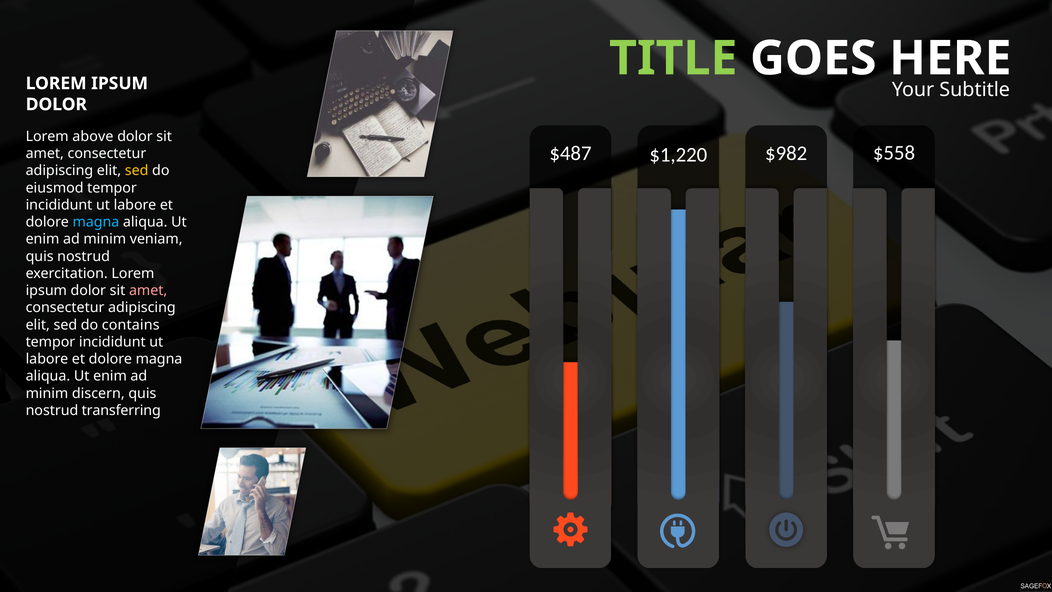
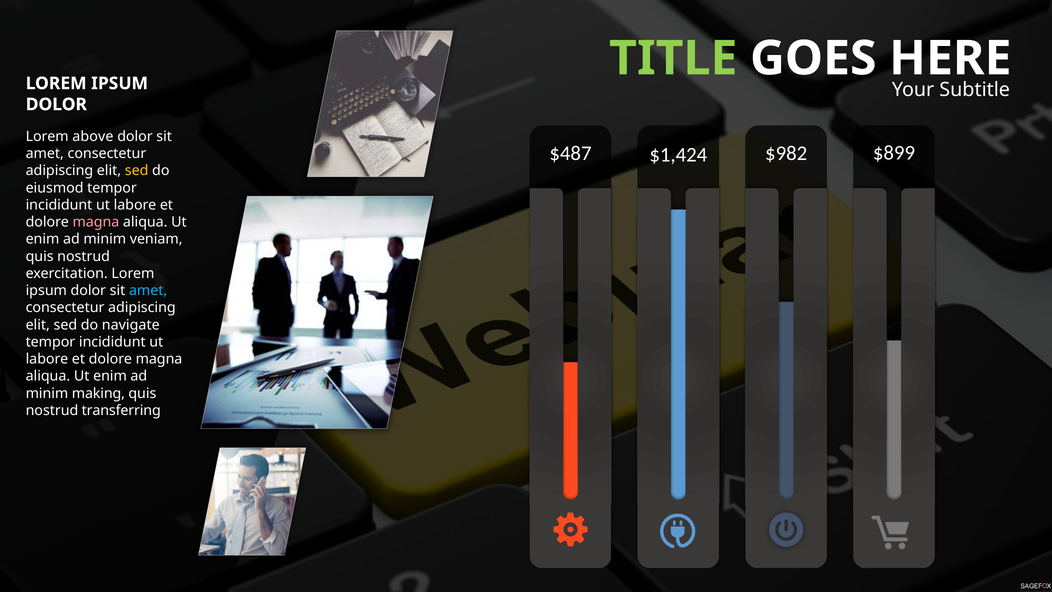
$1,220: $1,220 -> $1,424 (678, 155)
$558: $558 -> $899 (894, 153)
magna colour: light blue -> pink (96, 222)
amet colour: pink -> light blue (148, 290)
contains: contains -> navigate (131, 325)
discern: discern -> making (98, 393)
